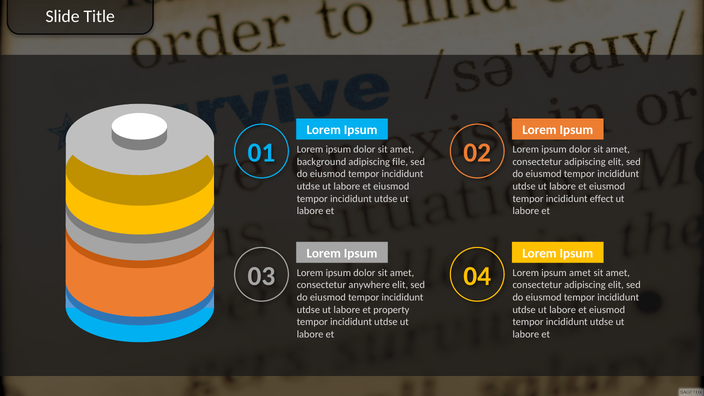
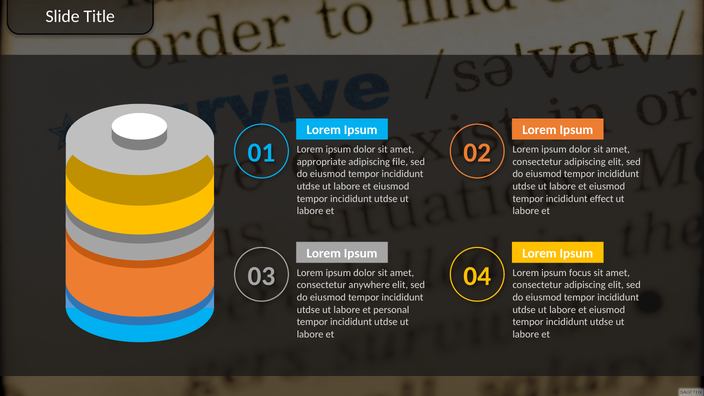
background: background -> appropriate (321, 162)
ipsum amet: amet -> focus (580, 273)
property: property -> personal (391, 310)
